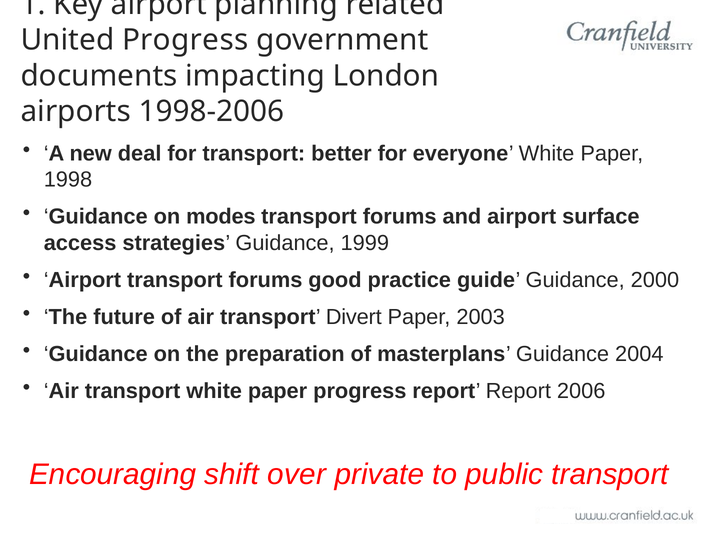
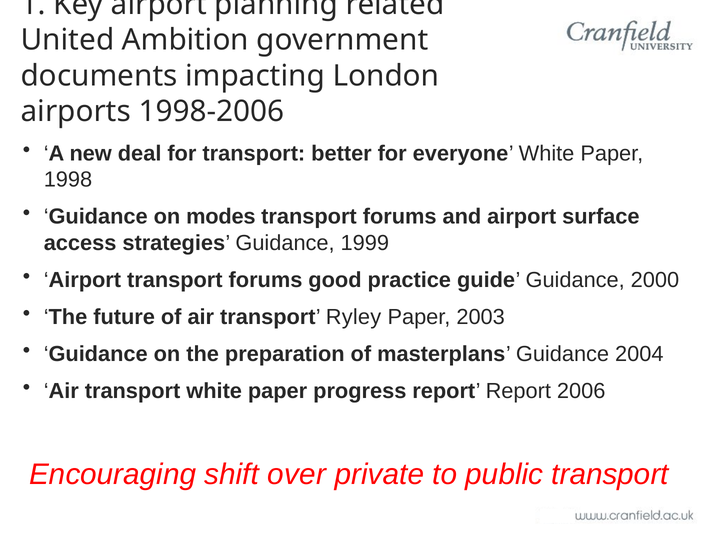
United Progress: Progress -> Ambition (185, 40)
Divert: Divert -> Ryley (354, 317)
